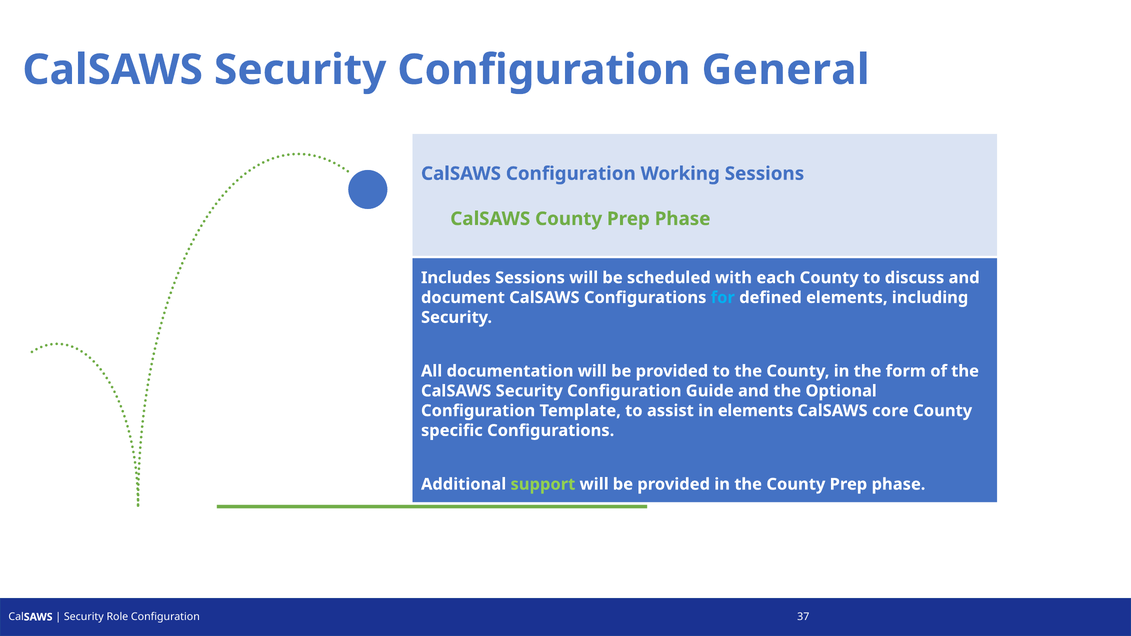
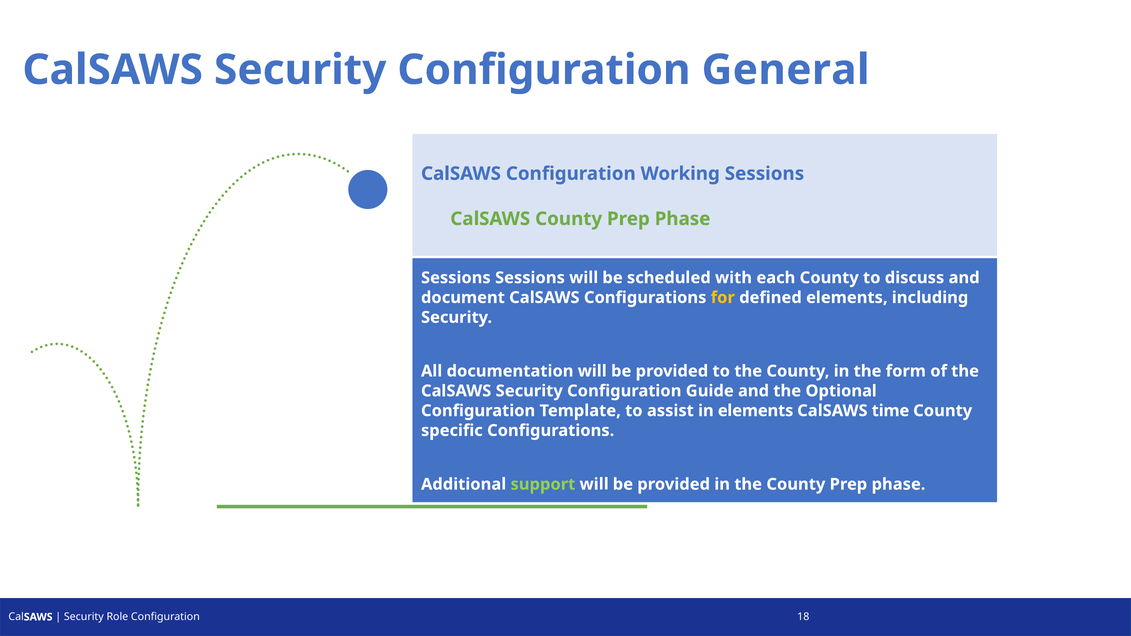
Includes: Includes -> Sessions (456, 278)
for colour: light blue -> yellow (723, 298)
core: core -> time (890, 411)
37: 37 -> 18 (803, 617)
